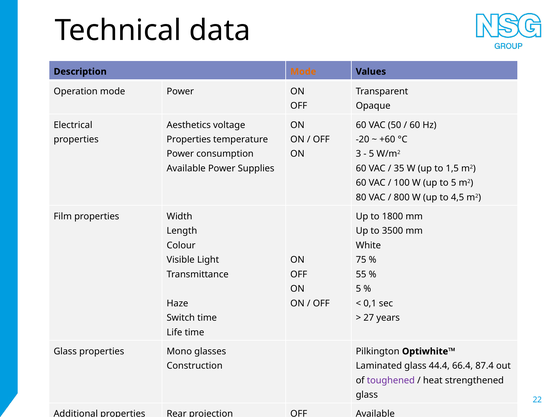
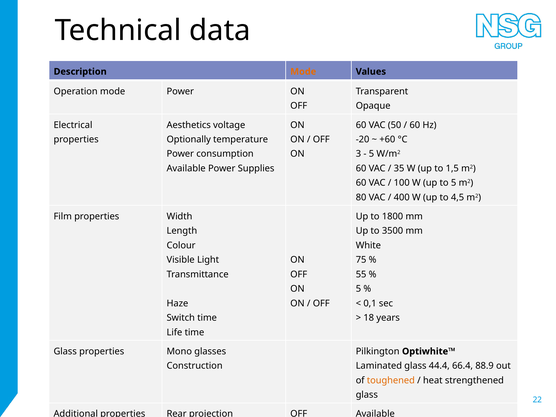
Properties: Properties -> Optionally (189, 139)
800: 800 -> 400 (402, 197)
27: 27 -> 18 (369, 318)
87.4: 87.4 -> 88.9 (485, 366)
toughened colour: purple -> orange (391, 380)
